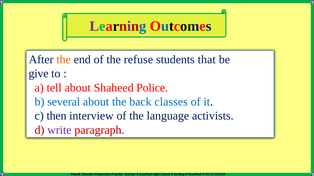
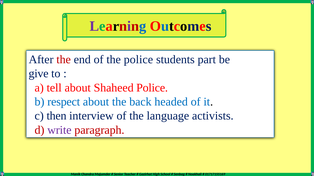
the colour: orange -> red (64, 60)
the refuse: refuse -> police (138, 60)
that: that -> part (207, 60)
several: several -> respect (64, 102)
classes: classes -> headed (171, 102)
